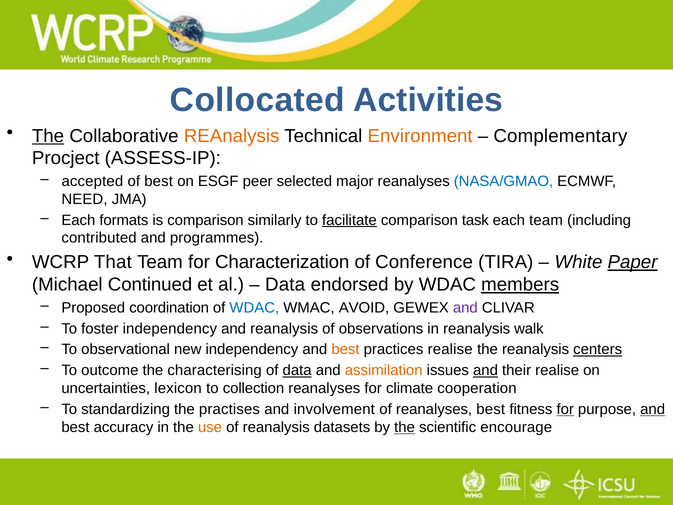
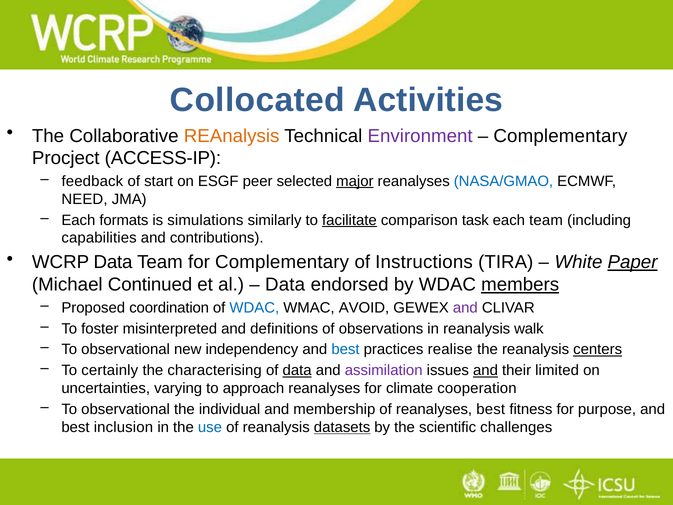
The underline: present -> none (48, 136)
Environment colour: orange -> purple (420, 136)
ASSESS-IP: ASSESS-IP -> ACCESS-IP (163, 158)
accepted: accepted -> feedback (92, 181)
of best: best -> start (159, 181)
major underline: none -> present (355, 181)
is comparison: comparison -> simulations (205, 220)
contributed: contributed -> capabilities (99, 238)
programmes: programmes -> contributions (217, 238)
WCRP That: That -> Data (113, 262)
for Characterization: Characterization -> Complementary (282, 262)
Conference: Conference -> Instructions (424, 262)
foster independency: independency -> misinterpreted (170, 328)
and reanalysis: reanalysis -> definitions (284, 328)
best colour: orange -> blue (346, 349)
outcome: outcome -> certainly (110, 370)
assimilation colour: orange -> purple (384, 370)
their realise: realise -> limited (557, 370)
lexicon: lexicon -> varying (178, 388)
collection: collection -> approach (254, 388)
standardizing: standardizing -> observational (126, 409)
practises: practises -> individual (230, 409)
involvement: involvement -> membership (334, 409)
for underline: present -> none (565, 409)
and underline: present -> none (653, 409)
accuracy: accuracy -> inclusion (123, 427)
use colour: orange -> blue (210, 427)
datasets underline: none -> present (342, 427)
the underline: present -> none (405, 427)
encourage: encourage -> challenges (516, 427)
